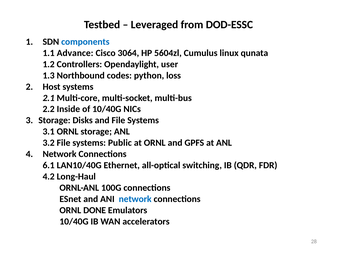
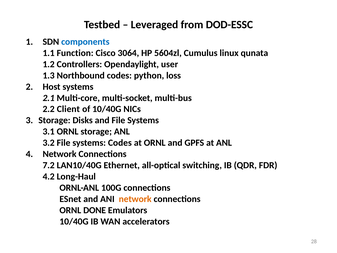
Advance: Advance -> Function (75, 53)
Inside: Inside -> Client (68, 109)
systems Public: Public -> Codes (120, 143)
6.1: 6.1 -> 7.2 (49, 165)
network colour: blue -> orange (135, 199)
